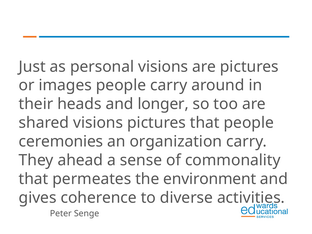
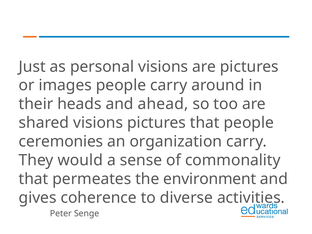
longer: longer -> ahead (163, 104)
ahead: ahead -> would (80, 160)
